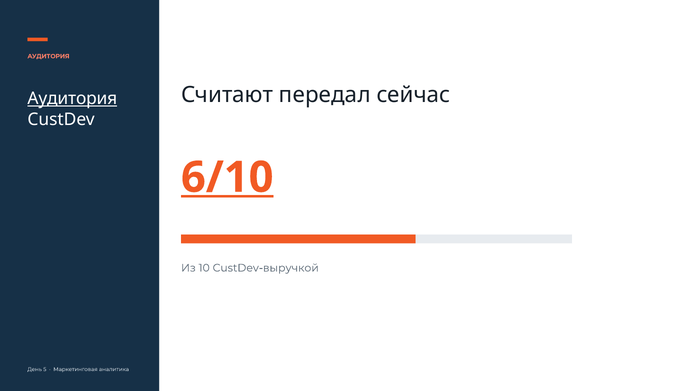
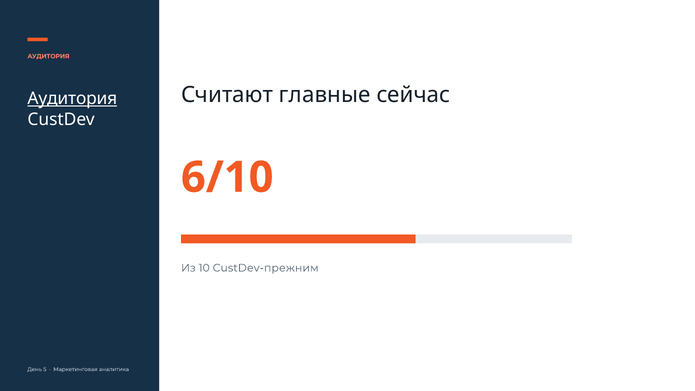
передал: передал -> главные (325, 95)
6/10 underline: present -> none (227, 177)
CustDev-выручкой: CustDev-выручкой -> CustDev-прежним (266, 268)
